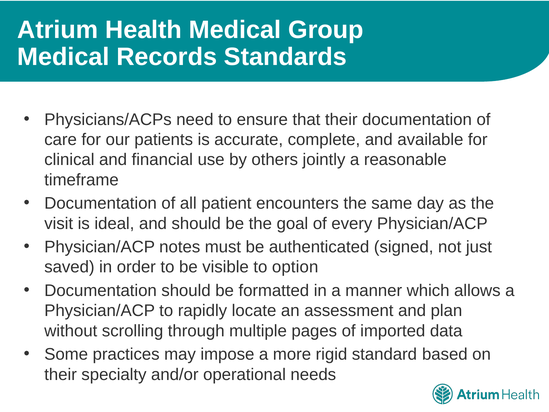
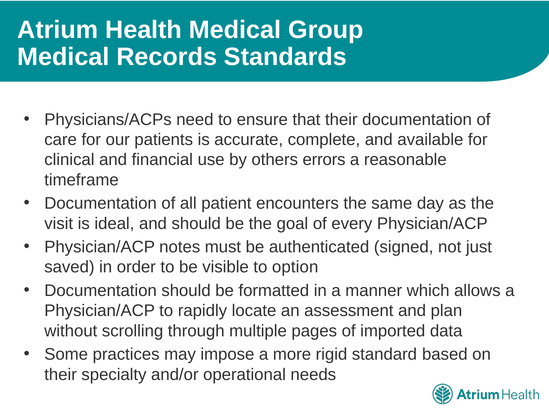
jointly: jointly -> errors (324, 160)
